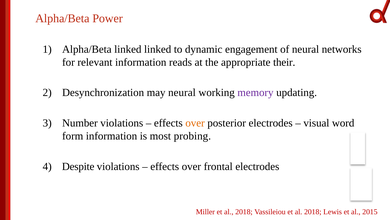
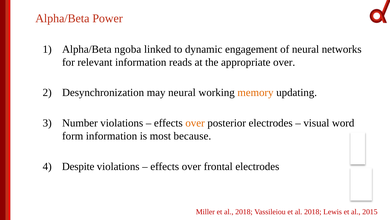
Alpha/Beta linked: linked -> ngoba (128, 49)
appropriate their: their -> over (284, 62)
memory colour: purple -> orange (255, 92)
probing: probing -> because (192, 136)
